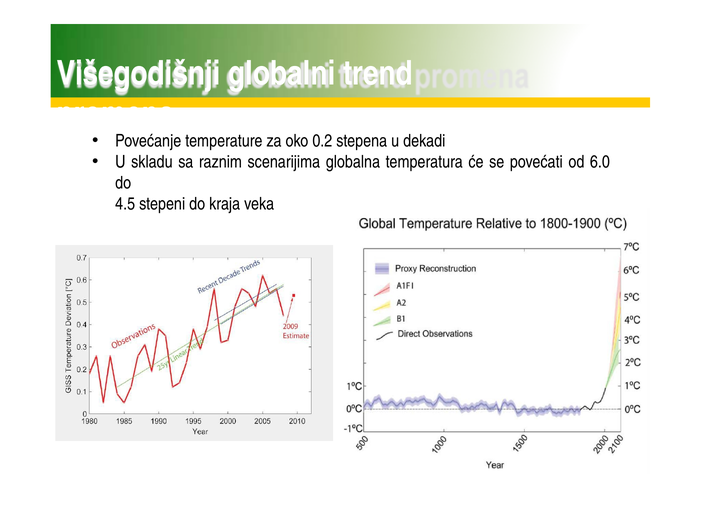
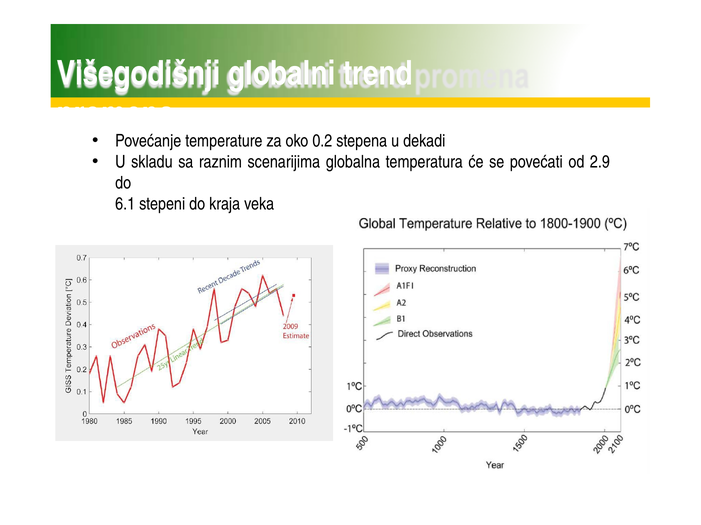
6.0: 6.0 -> 2.9 (600, 162)
4.5: 4.5 -> 6.1 (125, 204)
